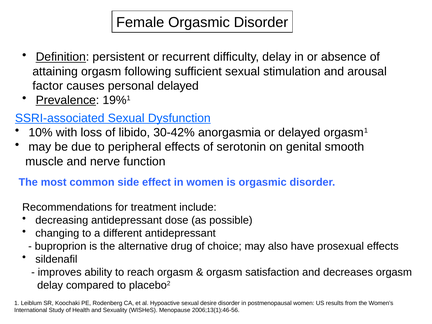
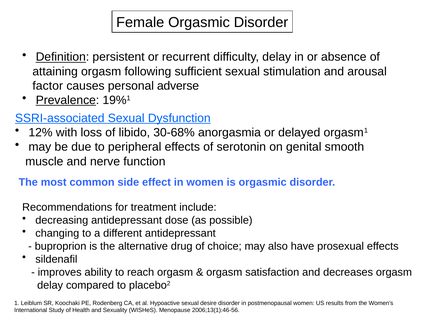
personal delayed: delayed -> adverse (178, 86)
10%: 10% -> 12% (41, 133)
30-42%: 30-42% -> 30-68% (174, 133)
